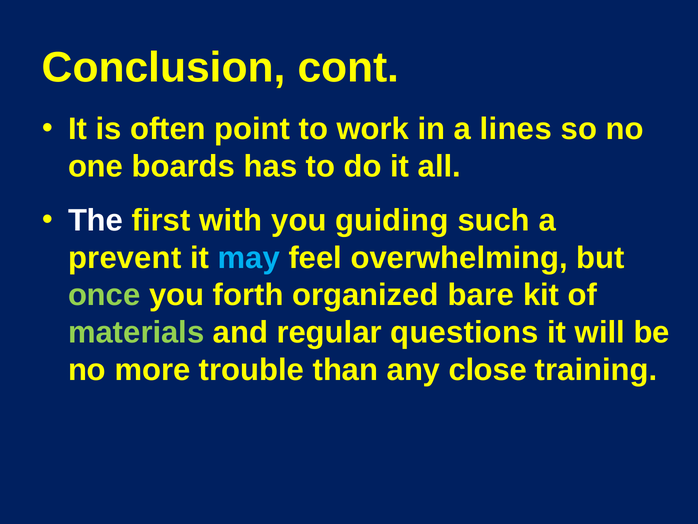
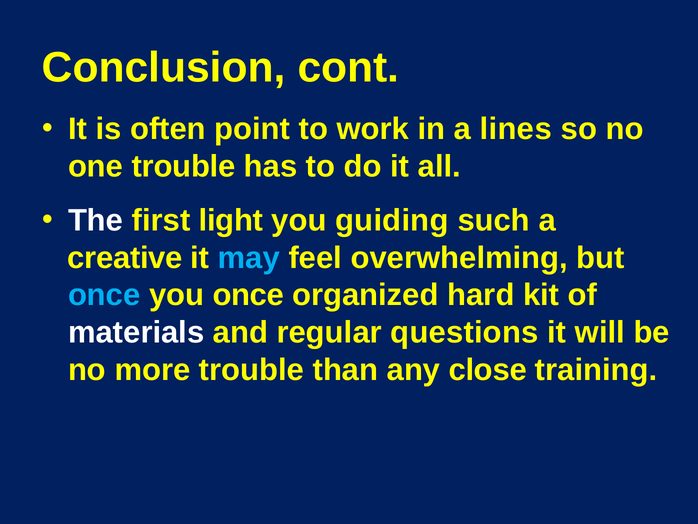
one boards: boards -> trouble (184, 166)
with: with -> light (231, 220)
prevent: prevent -> creative (125, 258)
once colour: light green -> light blue (104, 295)
you forth: forth -> once (248, 295)
bare: bare -> hard (481, 295)
materials colour: light green -> white (136, 332)
